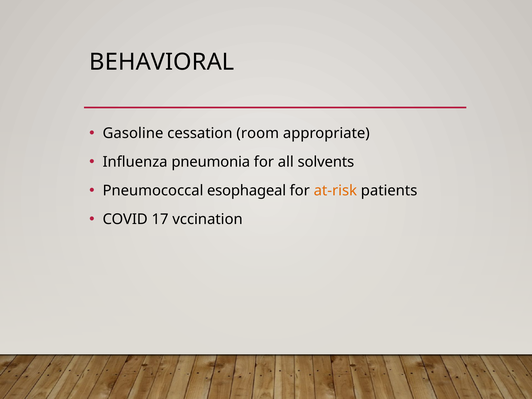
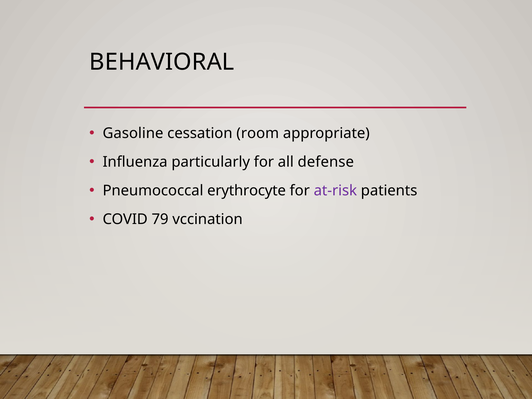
pneumonia: pneumonia -> particularly (211, 162)
solvents: solvents -> defense (326, 162)
esophageal: esophageal -> erythrocyte (247, 191)
at-risk colour: orange -> purple (335, 191)
17: 17 -> 79 (160, 219)
